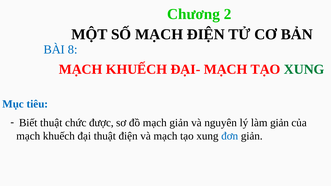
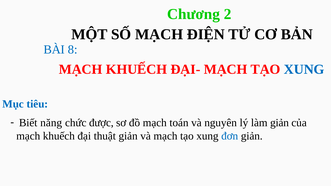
XUNG colour: green -> blue (304, 69)
Biết thuật: thuật -> năng (51, 123)
mạch giản: giản -> toán (179, 123)
thuật điện: điện -> giản (128, 136)
